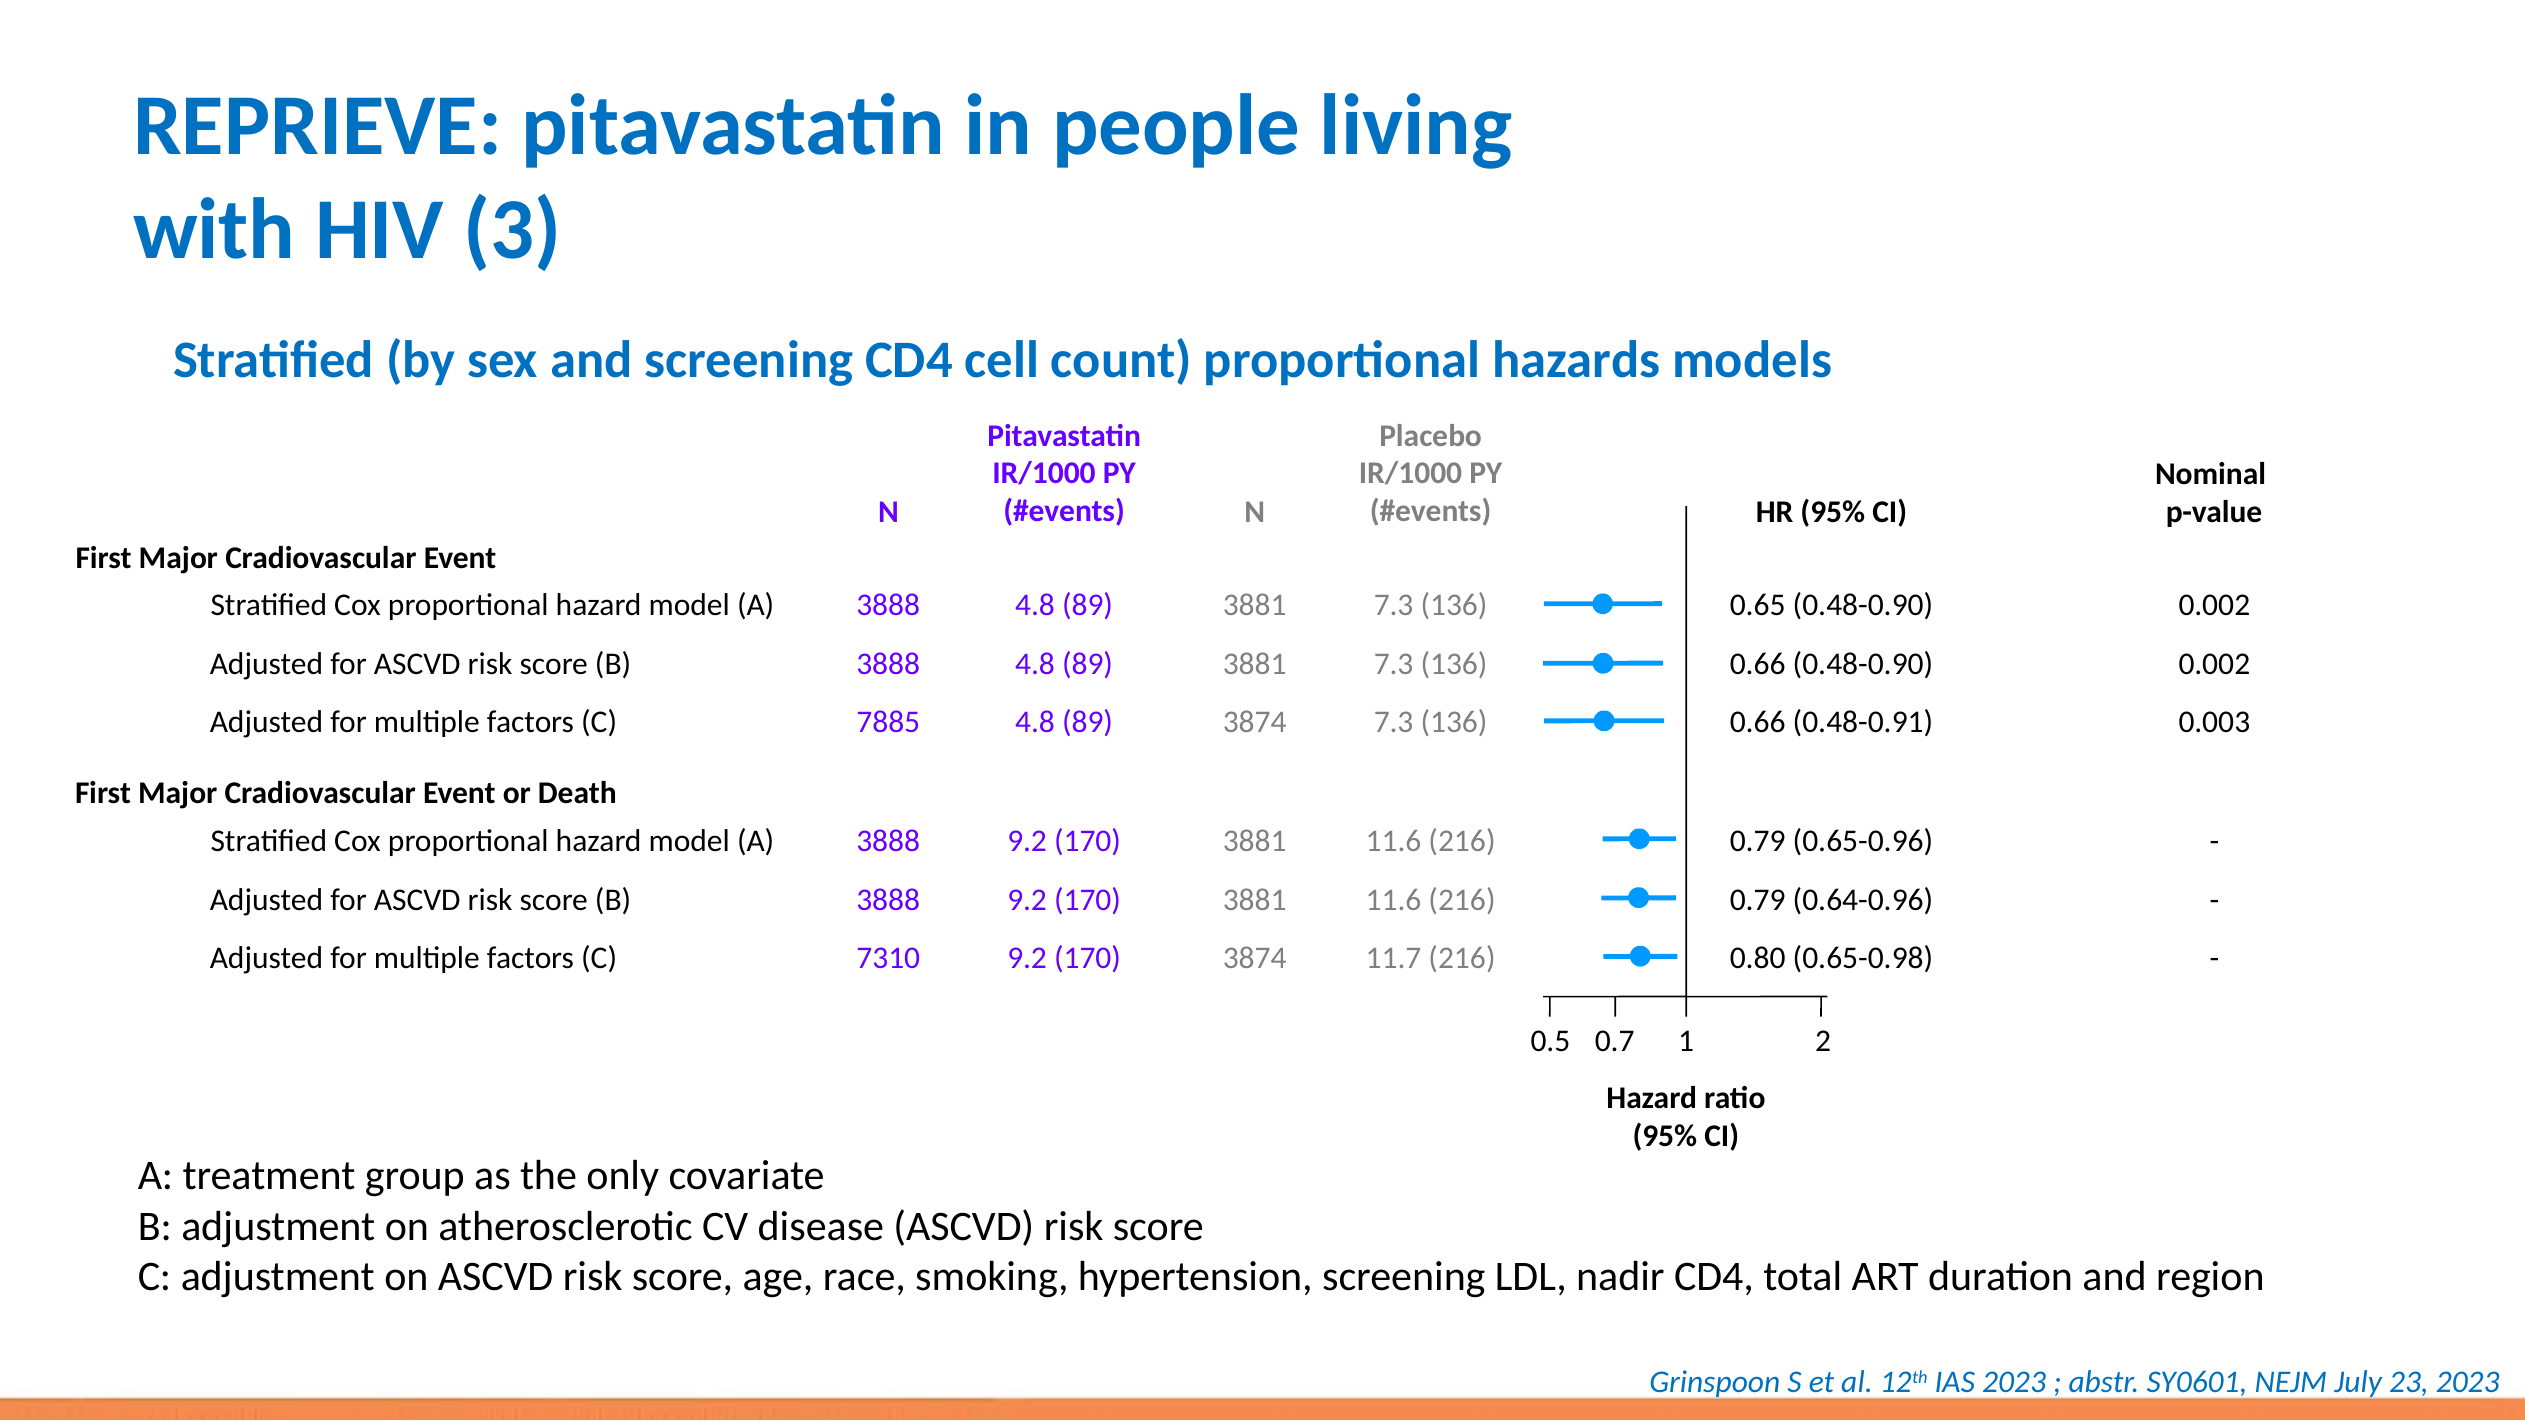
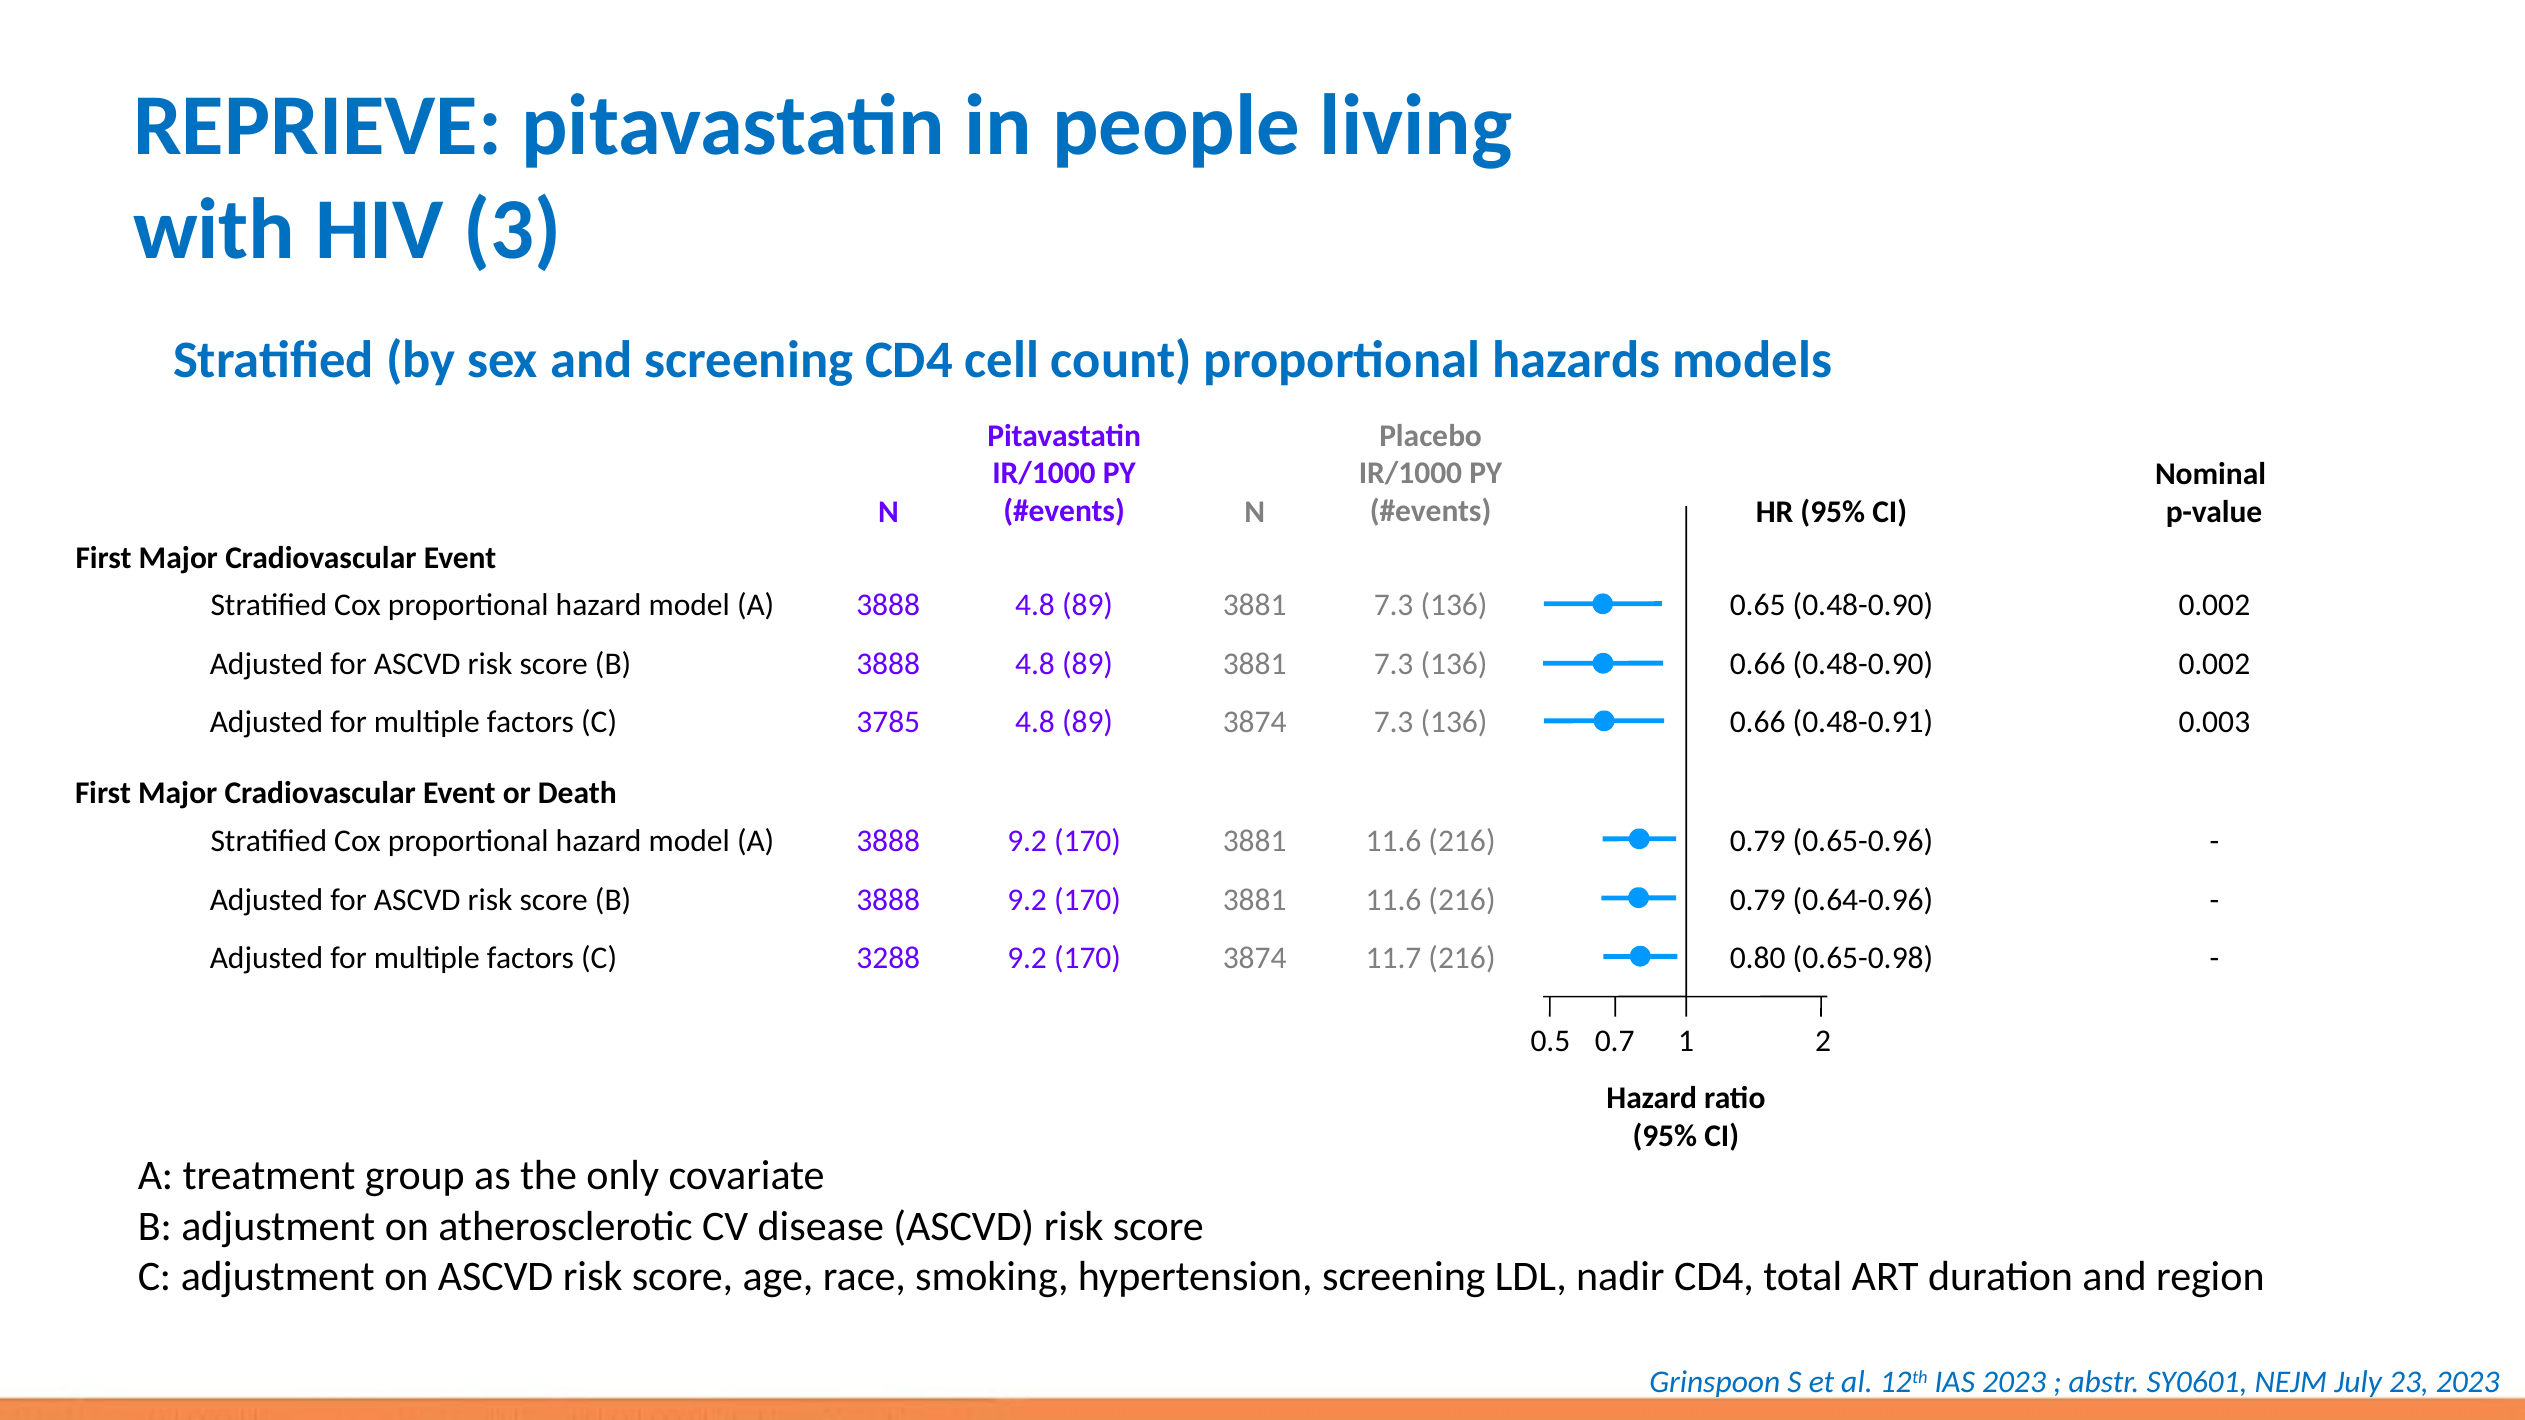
7885: 7885 -> 3785 (888, 723)
7310: 7310 -> 3288 (888, 958)
